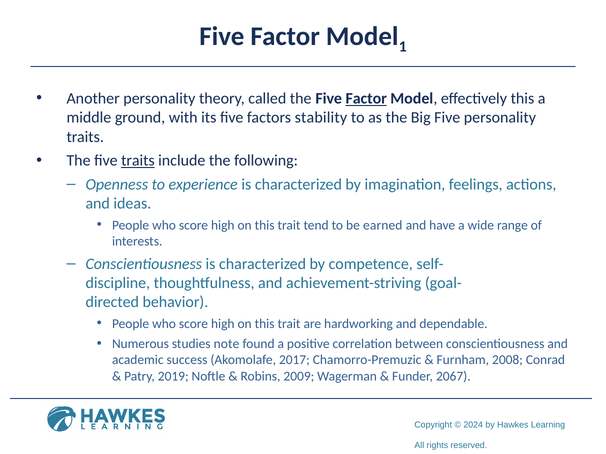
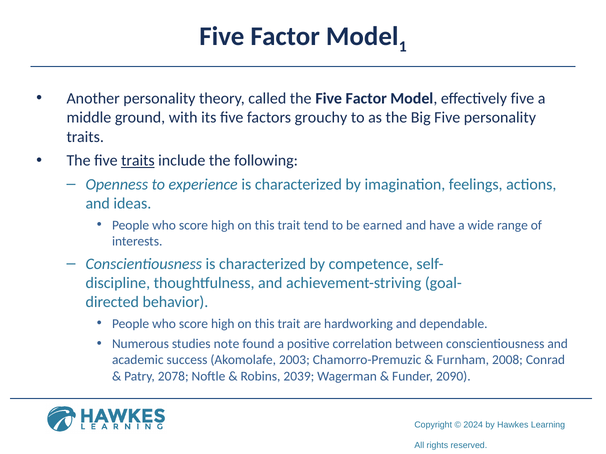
Factor underline: present -> none (366, 99)
effectively this: this -> five (522, 99)
stability: stability -> grouchy (321, 118)
2017: 2017 -> 2003 (294, 360)
2019: 2019 -> 2078 (173, 377)
2009: 2009 -> 2039 (299, 377)
2067: 2067 -> 2090 (453, 377)
